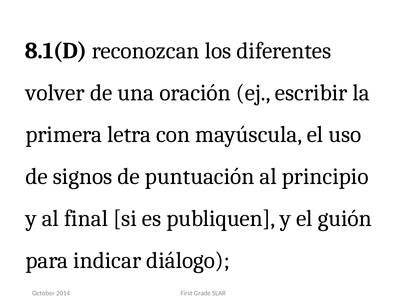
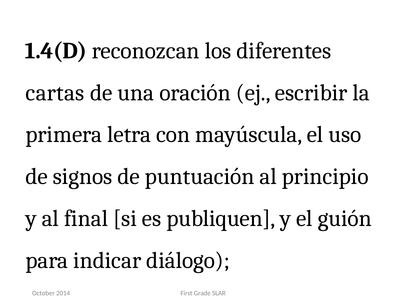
8.1(D: 8.1(D -> 1.4(D (56, 51)
volver: volver -> cartas (55, 93)
